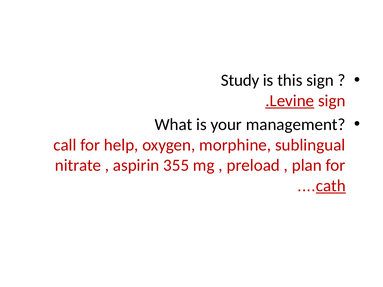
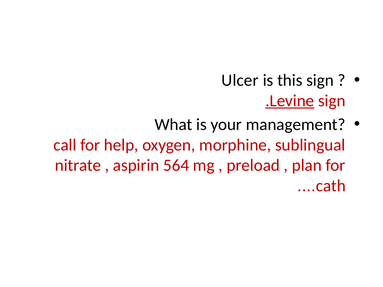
Study: Study -> Ulcer (240, 80)
355: 355 -> 564 (176, 165)
cath underline: present -> none (331, 186)
